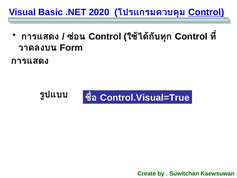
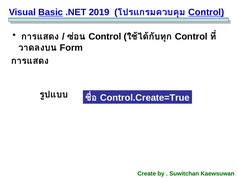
Basic underline: none -> present (51, 12)
2020: 2020 -> 2019 (99, 12)
Control.Visual=True: Control.Visual=True -> Control.Create=True (145, 97)
